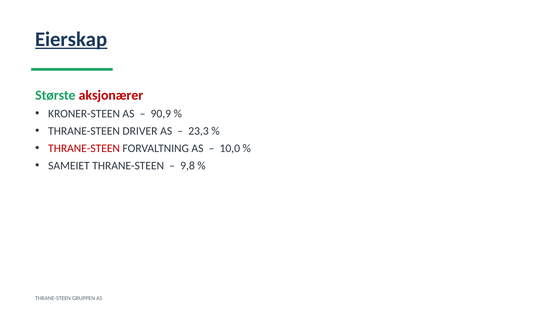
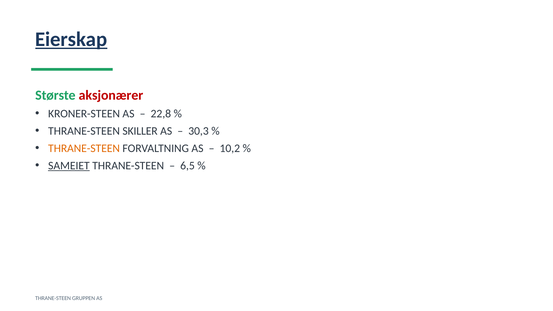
90,9: 90,9 -> 22,8 (161, 114)
DRIVER: DRIVER -> SKILLER (140, 131)
23,3: 23,3 -> 30,3 (198, 131)
THRANE-STEEN colour: red -> orange (84, 148)
10,0: 10,0 -> 10,2 (230, 148)
SAMEIET underline: none -> present (69, 166)
9,8: 9,8 -> 6,5 (187, 166)
